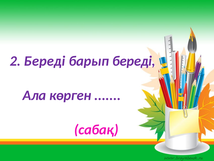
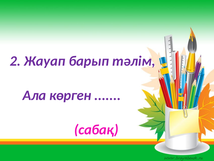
2 Береді: Береді -> Жауап (45, 61)
барып береді: береді -> тәлім (134, 61)
